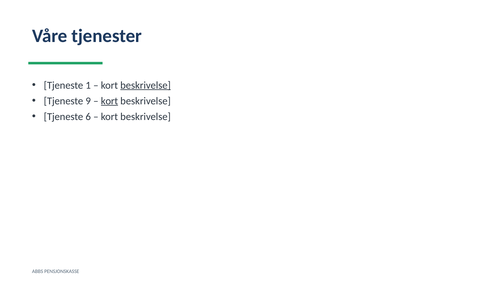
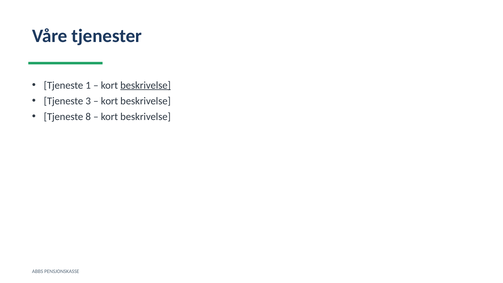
9: 9 -> 3 (88, 101)
kort underline: present -> none (109, 101)
6: 6 -> 8 (88, 117)
